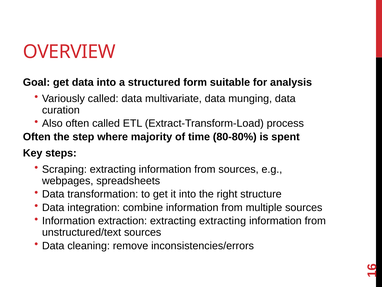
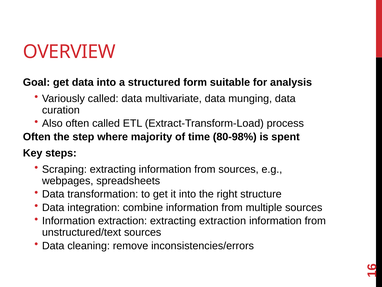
80-80%: 80-80% -> 80-98% (235, 137)
extracting extracting: extracting -> extraction (223, 221)
